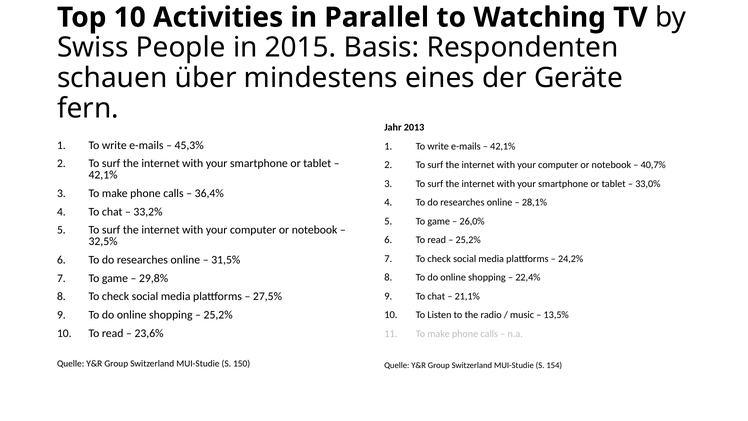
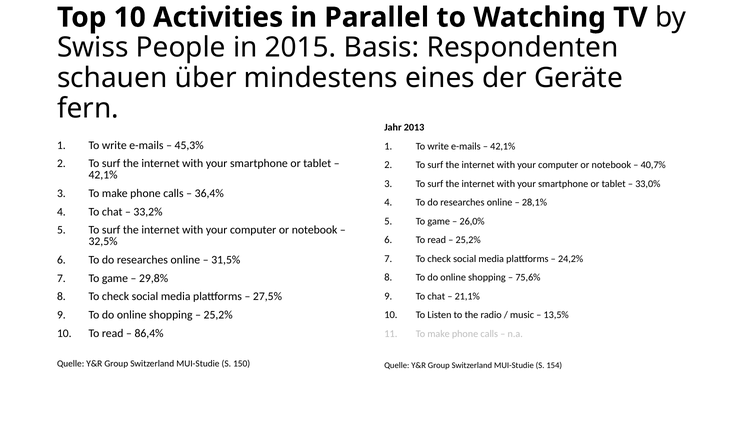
22,4%: 22,4% -> 75,6% (528, 277)
23,6%: 23,6% -> 86,4% (149, 333)
